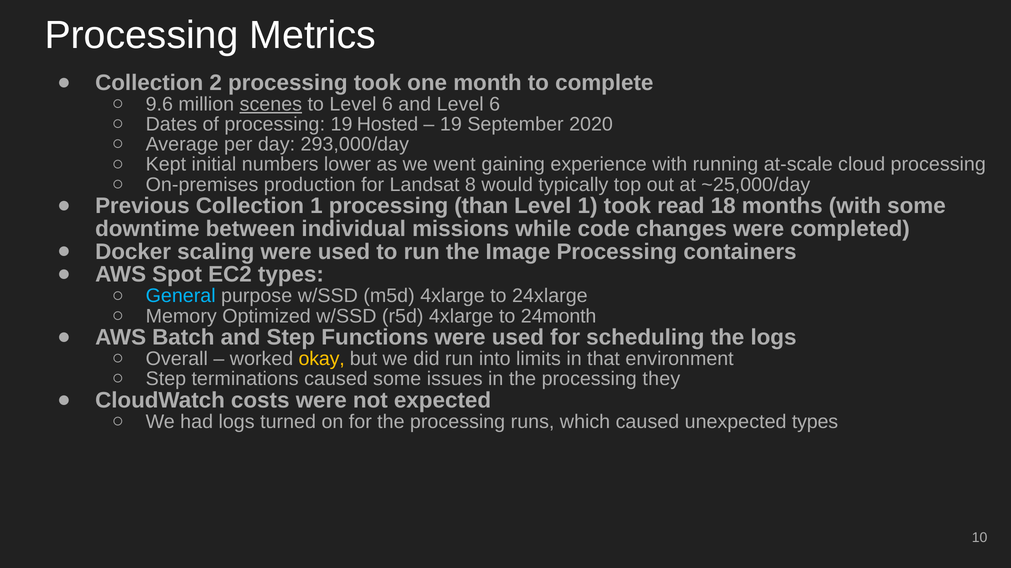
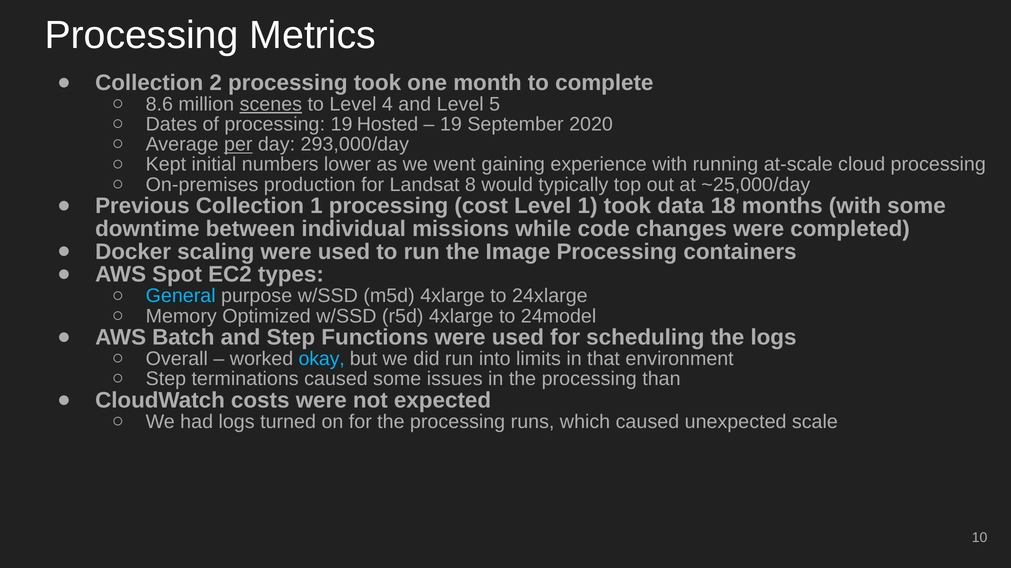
9.6: 9.6 -> 8.6 (159, 105)
to Level 6: 6 -> 4 (387, 105)
and Level 6: 6 -> 5 (495, 105)
per underline: none -> present (238, 145)
than: than -> cost (481, 206)
read: read -> data (681, 206)
24month: 24month -> 24model (559, 316)
okay colour: yellow -> light blue (322, 359)
they: they -> than (661, 379)
unexpected types: types -> scale (815, 422)
